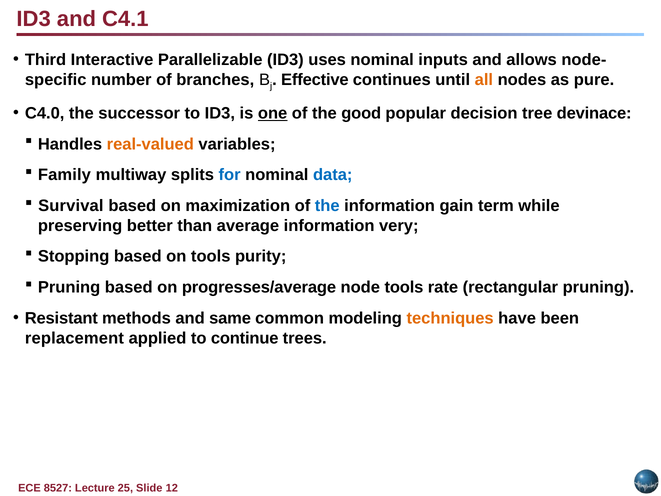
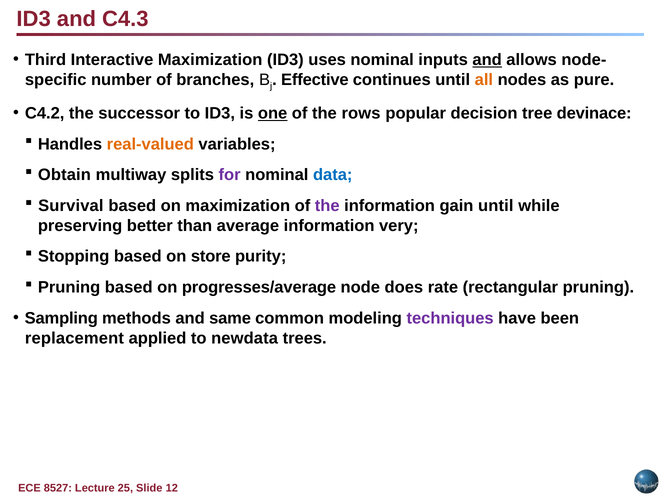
C4.1: C4.1 -> C4.3 (125, 19)
Interactive Parallelizable: Parallelizable -> Maximization (210, 60)
and underline: none -> present (487, 60)
C4.0: C4.0 -> C4.2 (45, 113)
good: good -> rows (361, 113)
Family: Family -> Obtain (64, 175)
for colour: blue -> purple (230, 175)
the colour: blue -> purple (327, 206)
gain term: term -> until (496, 206)
on tools: tools -> store (211, 256)
node tools: tools -> does (404, 287)
Resistant: Resistant -> Sampling (61, 318)
techniques colour: orange -> purple (450, 318)
continue: continue -> newdata (245, 338)
